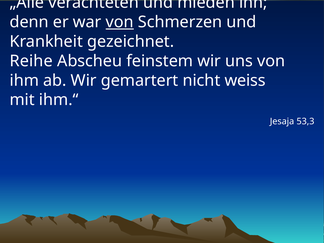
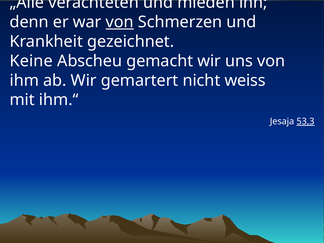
Reihe: Reihe -> Keine (31, 61)
feinstem: feinstem -> gemacht (160, 61)
53,3 underline: none -> present (305, 122)
